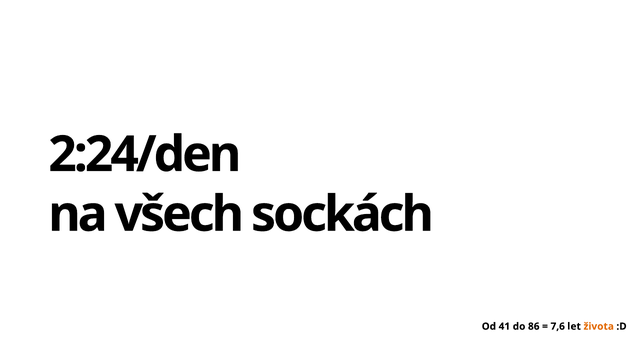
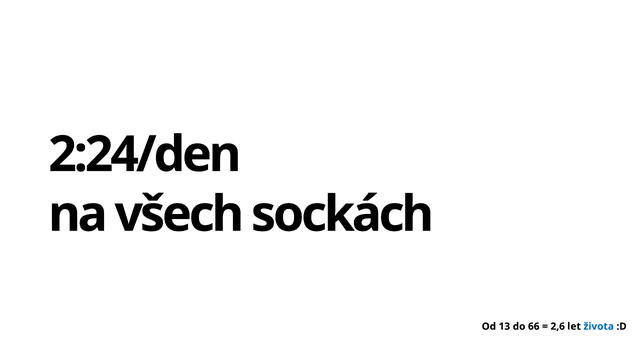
41: 41 -> 13 (504, 327)
86: 86 -> 66 (534, 327)
7,6: 7,6 -> 2,6 (558, 327)
života colour: orange -> blue (599, 327)
